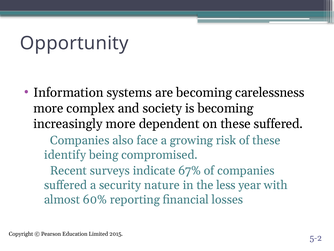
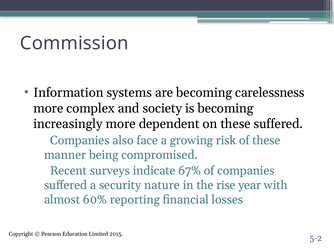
Opportunity: Opportunity -> Commission (74, 43)
identify: identify -> manner (65, 155)
less: less -> rise (226, 185)
